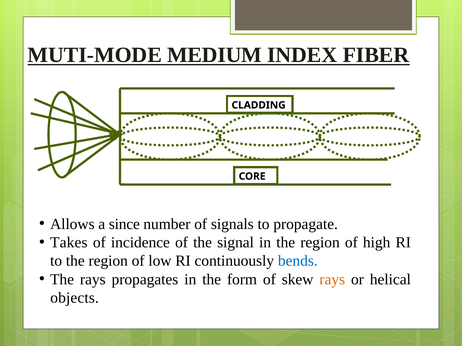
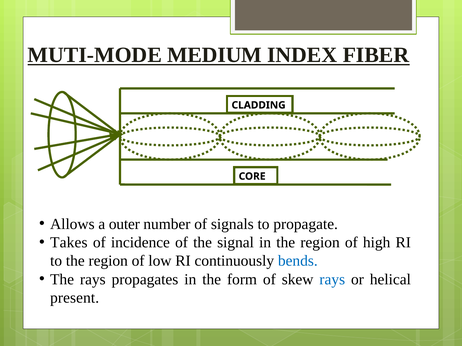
since: since -> outer (124, 224)
rays colour: orange -> blue (332, 280)
objects: objects -> present (75, 298)
